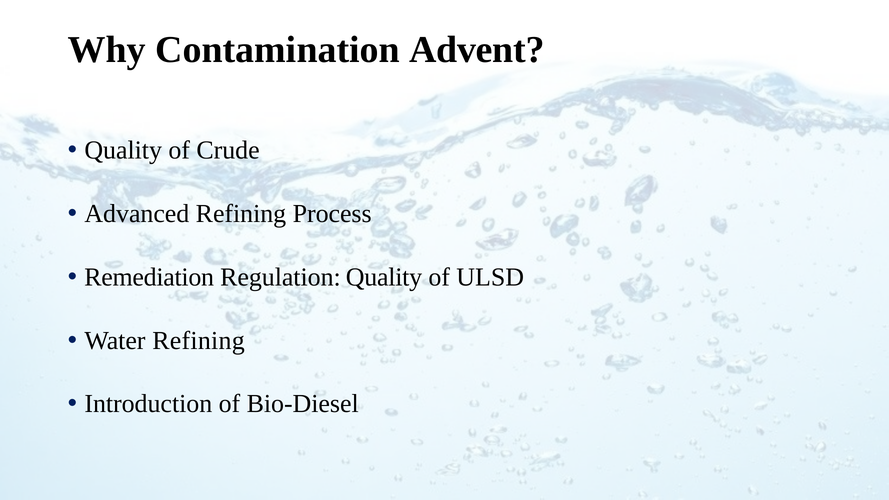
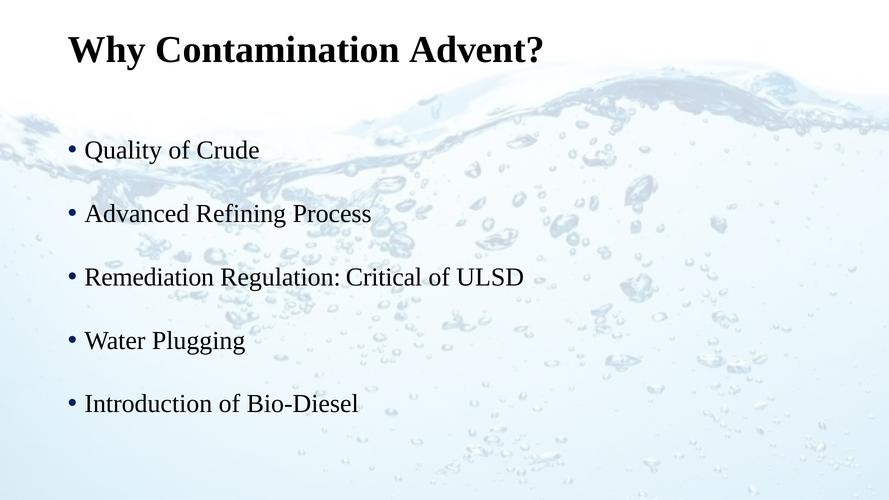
Regulation Quality: Quality -> Critical (384, 277)
Water Refining: Refining -> Plugging (199, 341)
